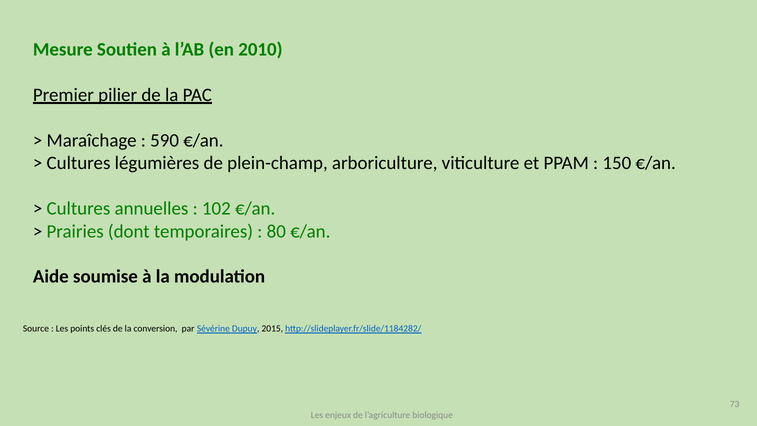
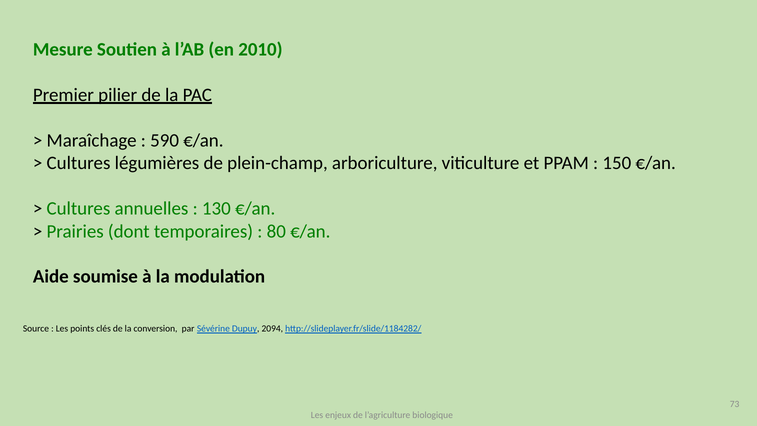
102: 102 -> 130 (216, 208)
2015: 2015 -> 2094 (272, 329)
